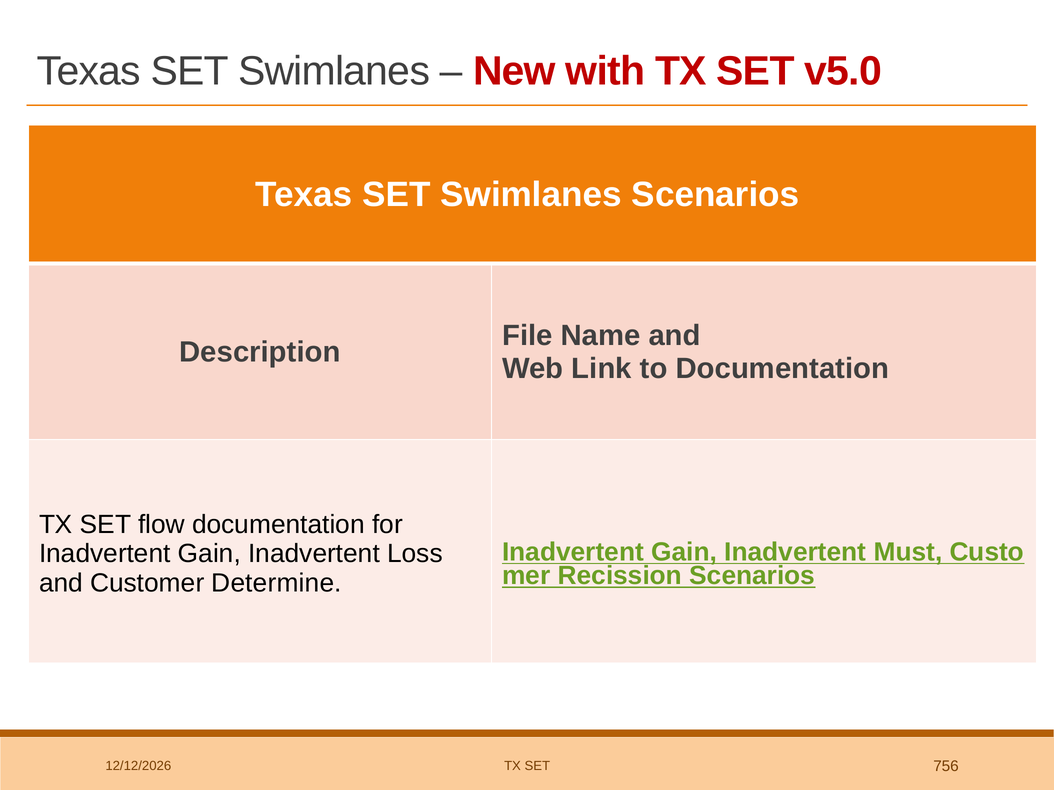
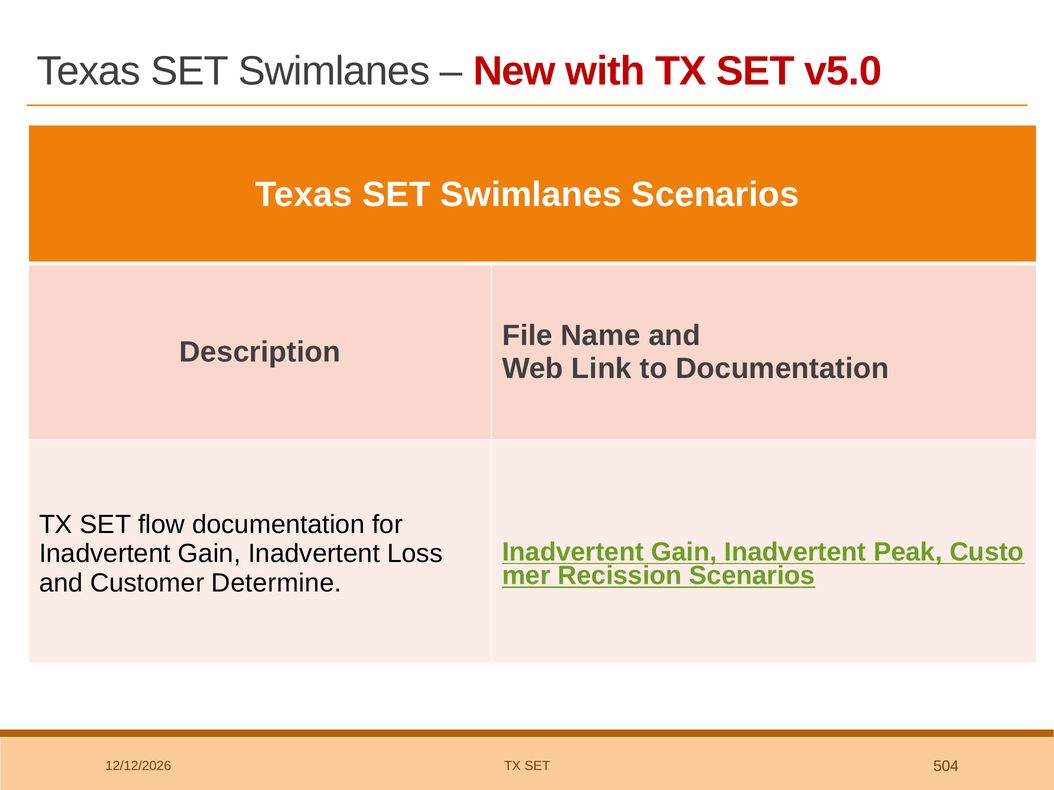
Must: Must -> Peak (908, 552)
756: 756 -> 504 (946, 767)
